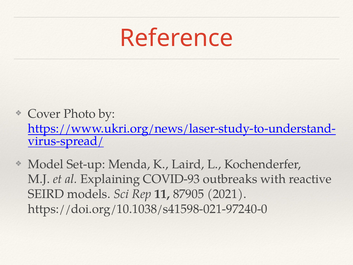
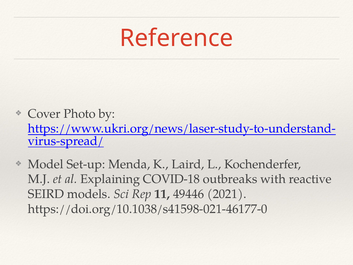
COVID-93: COVID-93 -> COVID-18 (171, 179)
87905: 87905 -> 49446 (189, 194)
https://doi.org/10.1038/s41598-021-97240-0: https://doi.org/10.1038/s41598-021-97240-0 -> https://doi.org/10.1038/s41598-021-46177-0 (148, 209)
